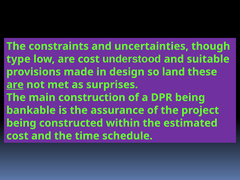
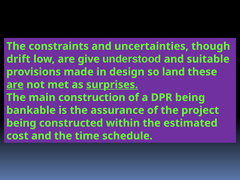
type: type -> drift (18, 59)
are cost: cost -> give (89, 59)
surprises underline: none -> present (112, 85)
